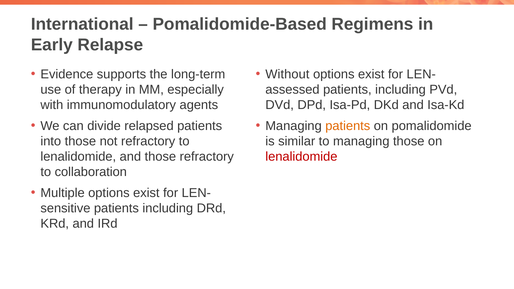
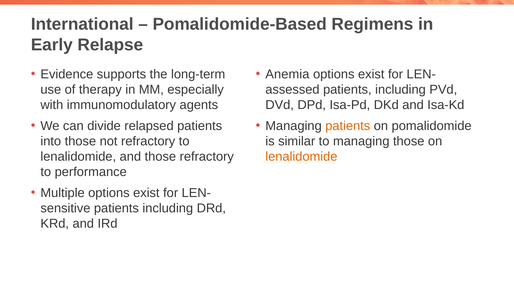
Without: Without -> Anemia (287, 74)
lenalidomide colour: red -> orange (301, 157)
collaboration: collaboration -> performance (91, 172)
